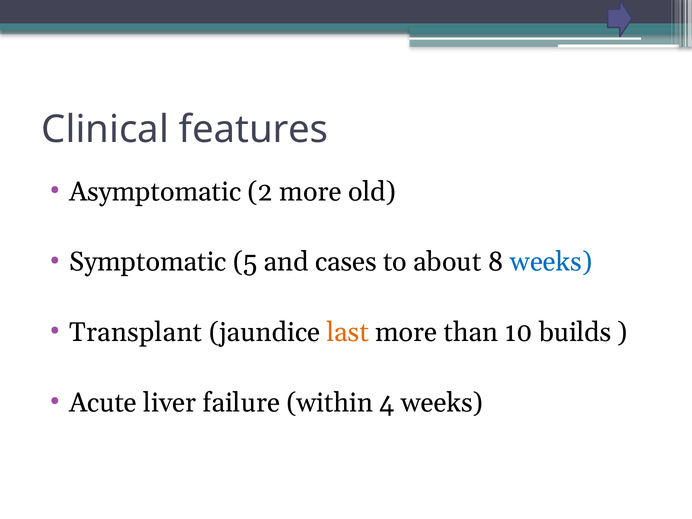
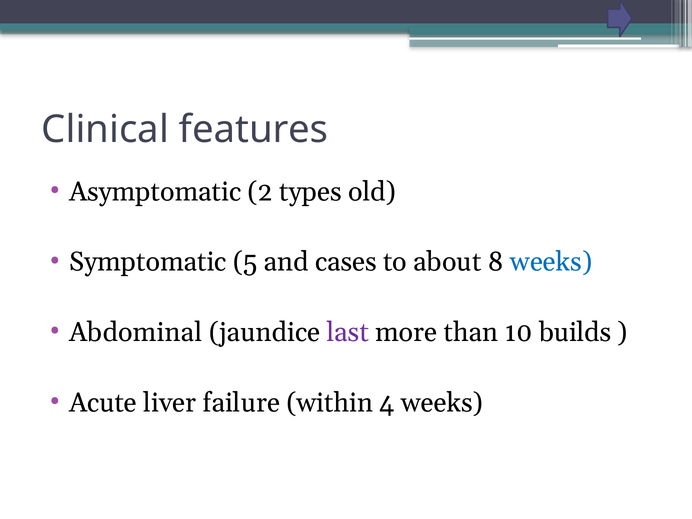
2 more: more -> types (310, 192)
Transplant: Transplant -> Abdominal (136, 332)
last colour: orange -> purple (348, 332)
